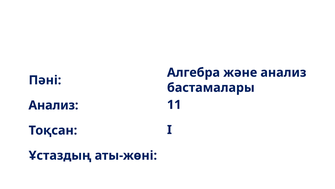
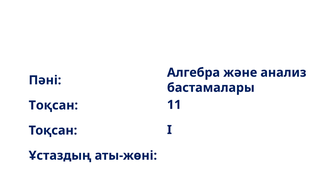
Анализ: Анализ -> Тоқсан (53, 105)
